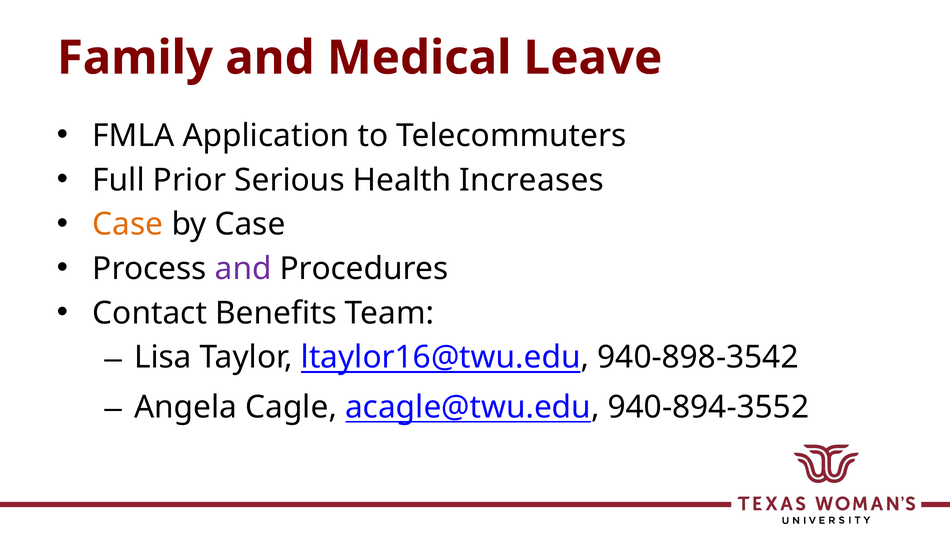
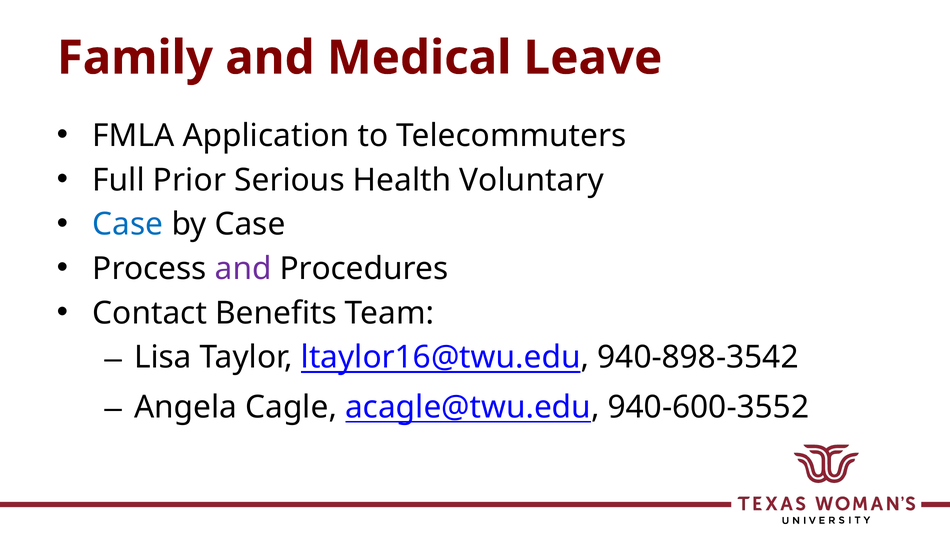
Increases: Increases -> Voluntary (532, 180)
Case colour: orange -> blue (128, 224)
940-894-3552: 940-894-3552 -> 940-600-3552 (708, 407)
